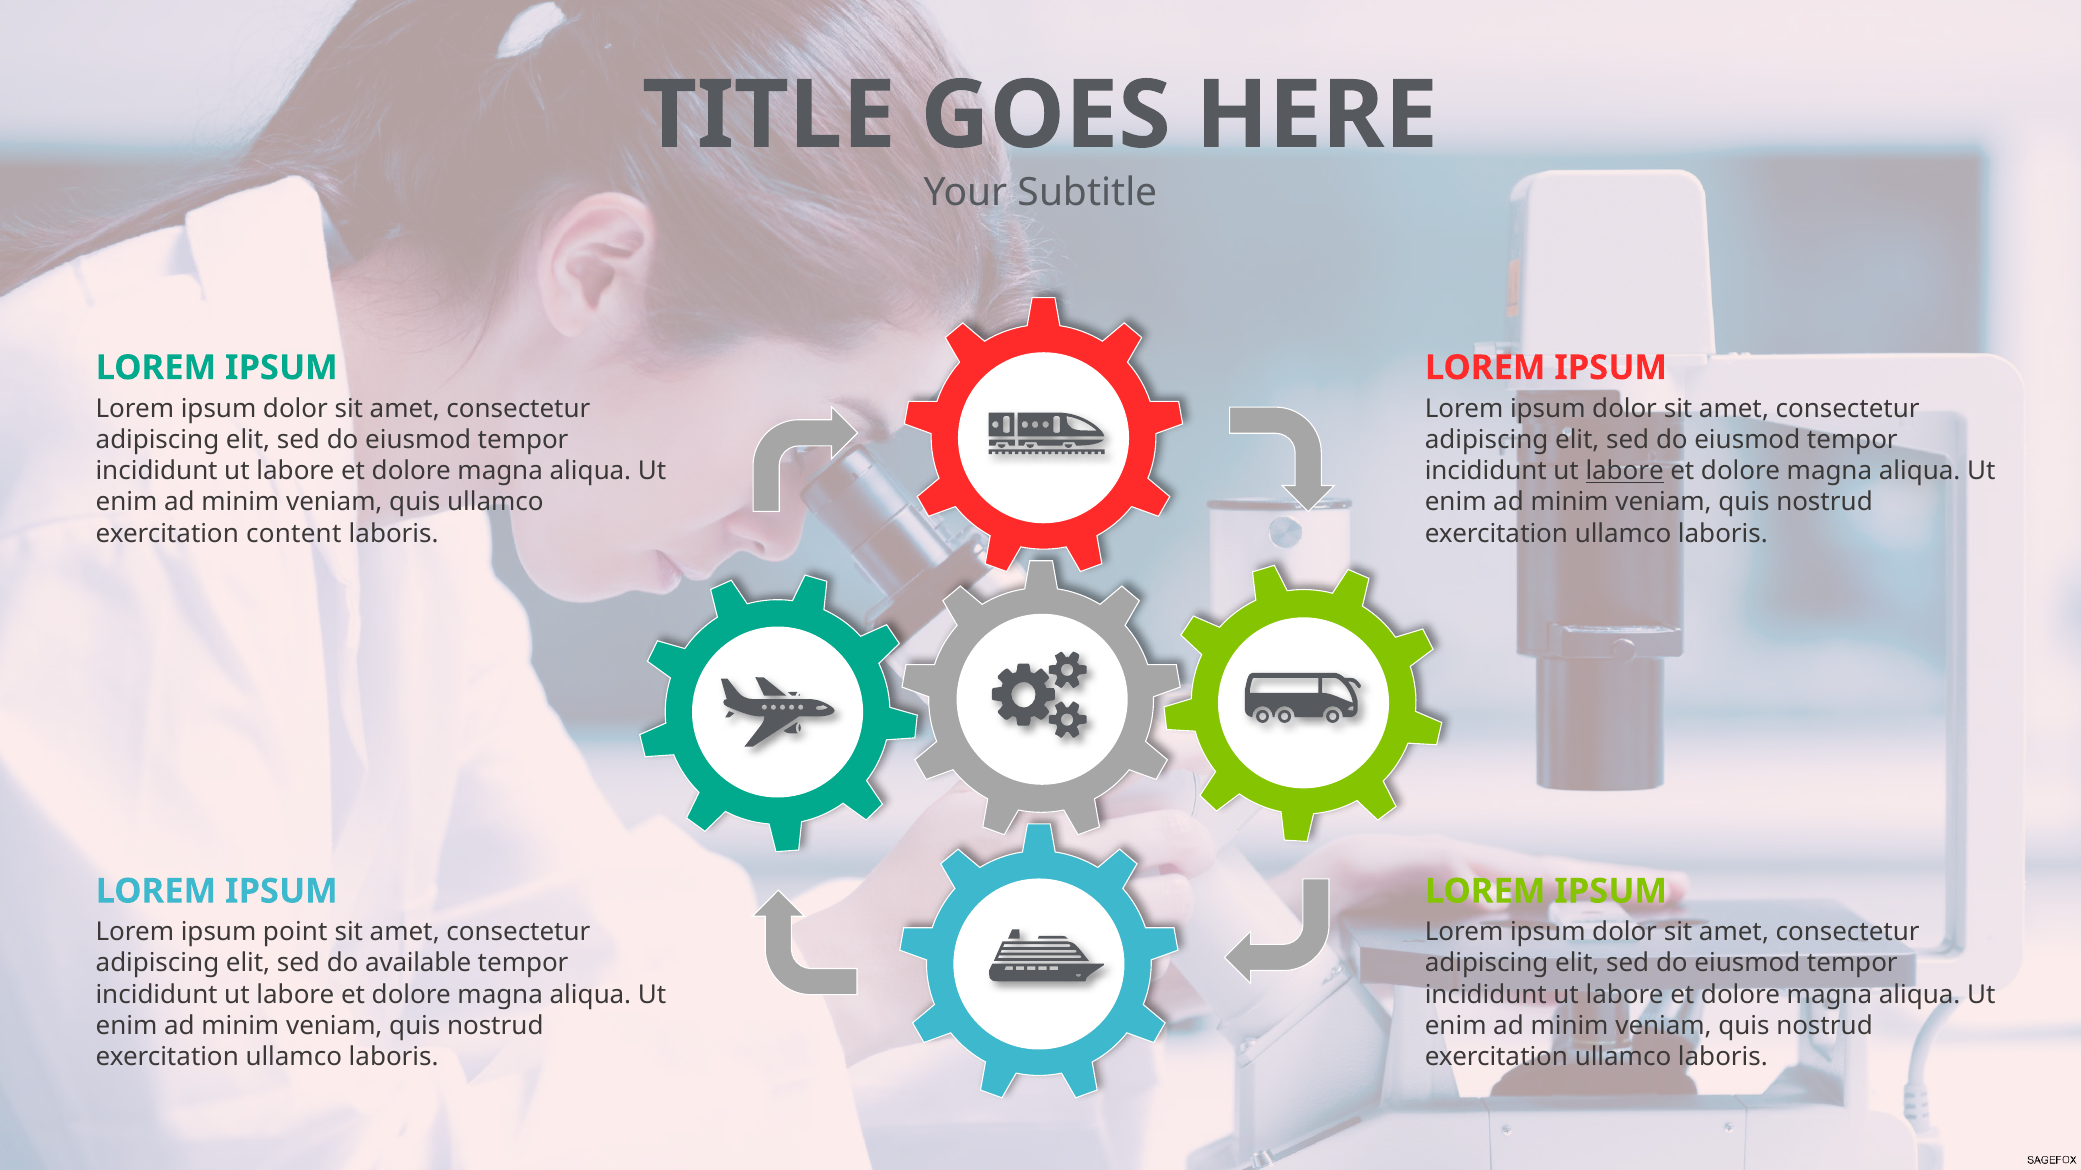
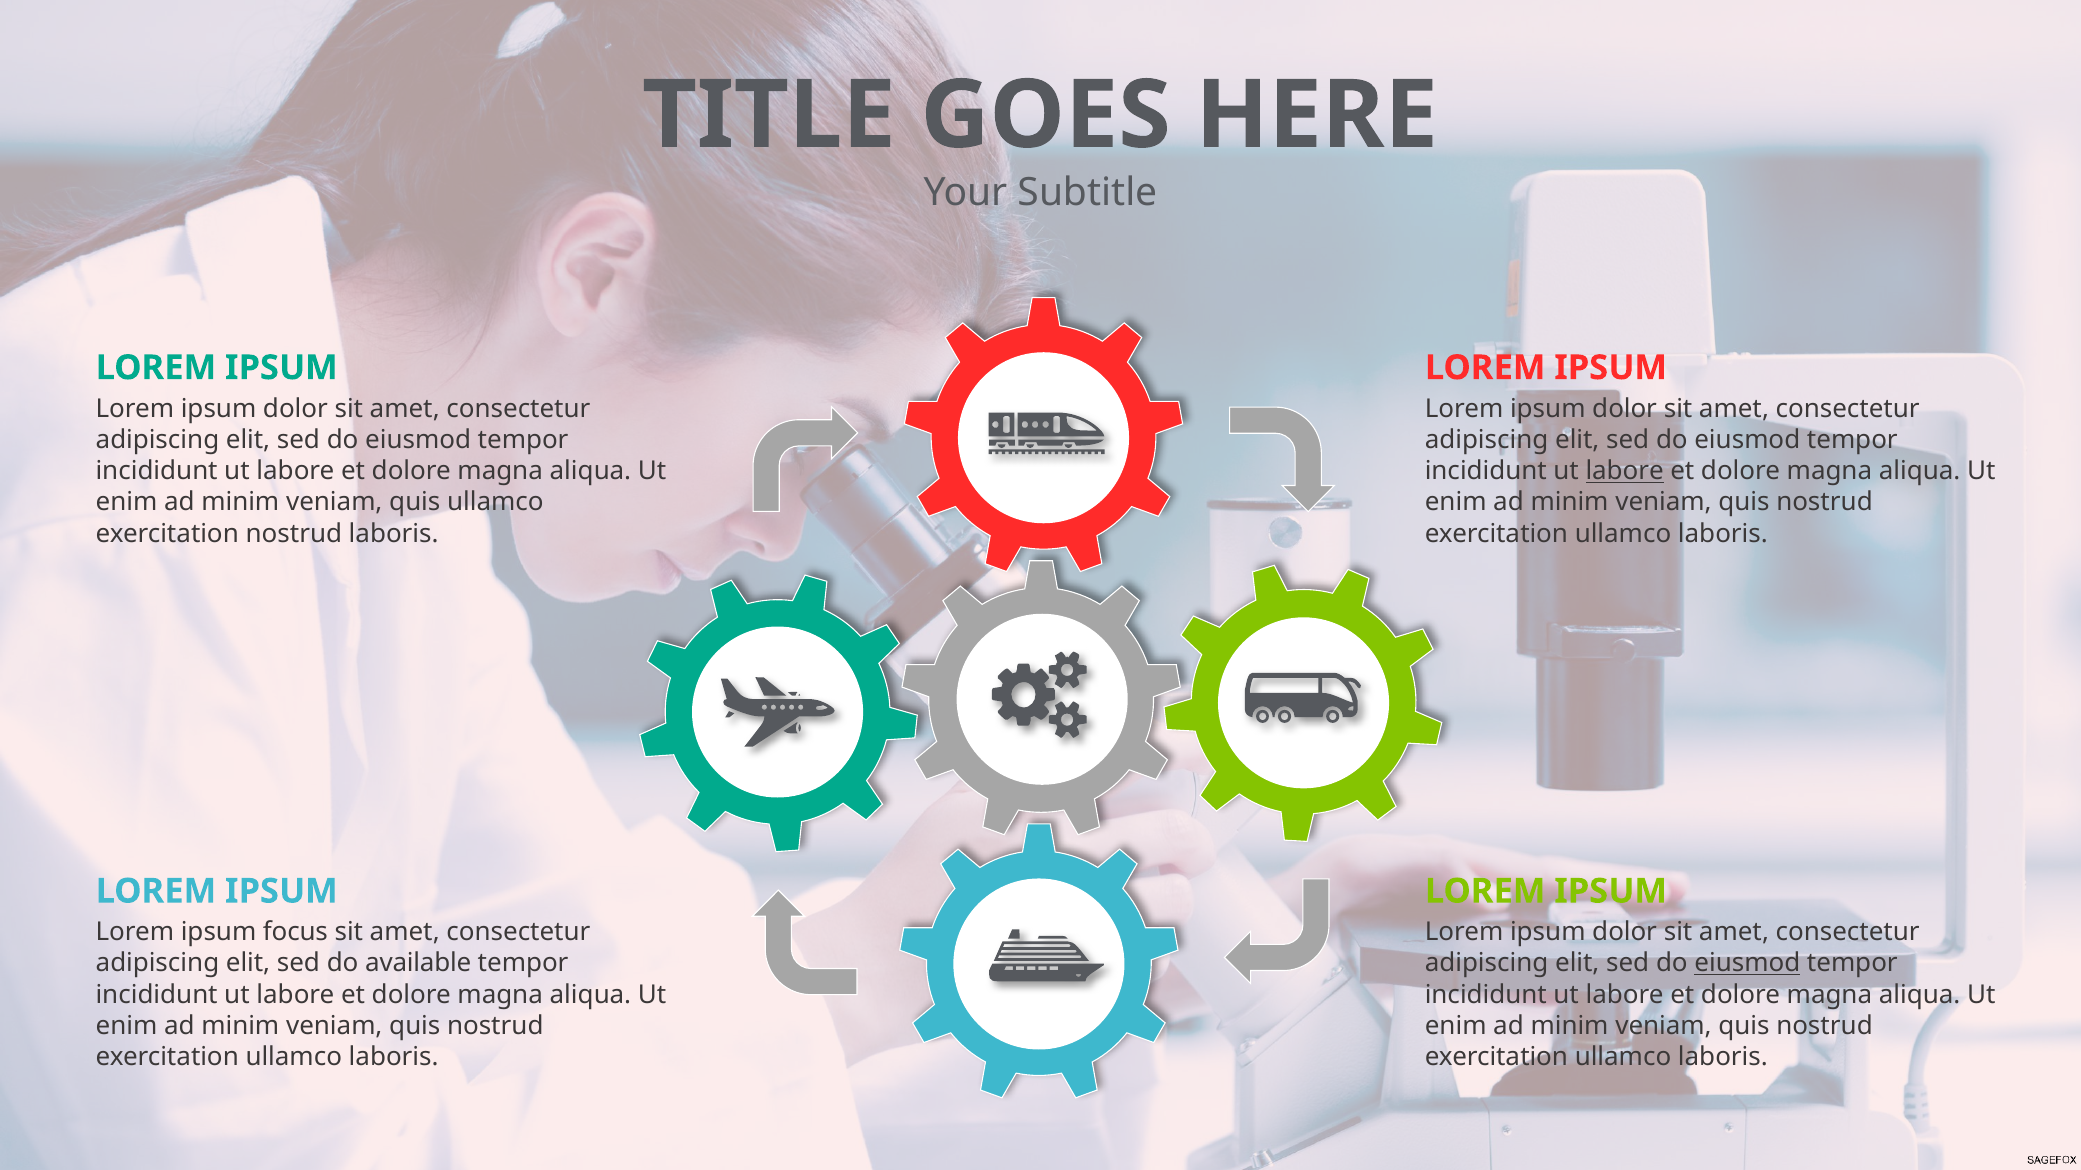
exercitation content: content -> nostrud (294, 534)
point: point -> focus (295, 933)
eiusmod underline: none -> present (1747, 964)
